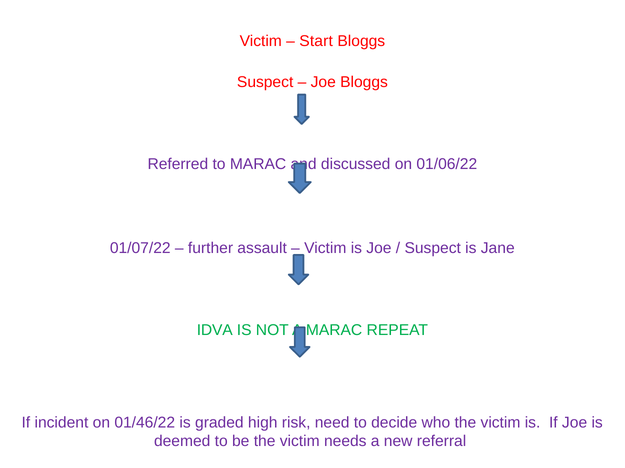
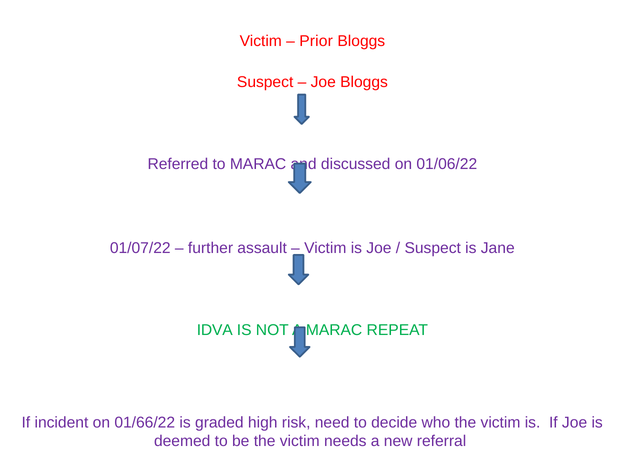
Start: Start -> Prior (316, 41)
01/46/22: 01/46/22 -> 01/66/22 (145, 423)
